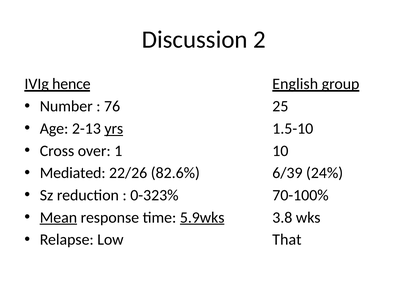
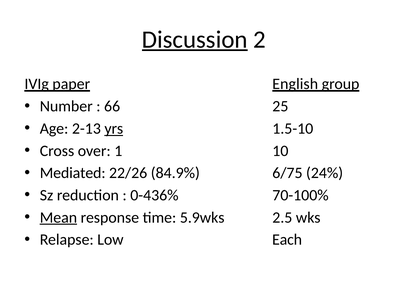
Discussion underline: none -> present (195, 39)
hence: hence -> paper (71, 84)
76: 76 -> 66 (112, 106)
82.6%: 82.6% -> 84.9% (175, 173)
6/39: 6/39 -> 6/75 (287, 173)
0-323%: 0-323% -> 0-436% (154, 195)
5.9wks underline: present -> none (202, 217)
3.8: 3.8 -> 2.5 (282, 217)
That: That -> Each (287, 240)
